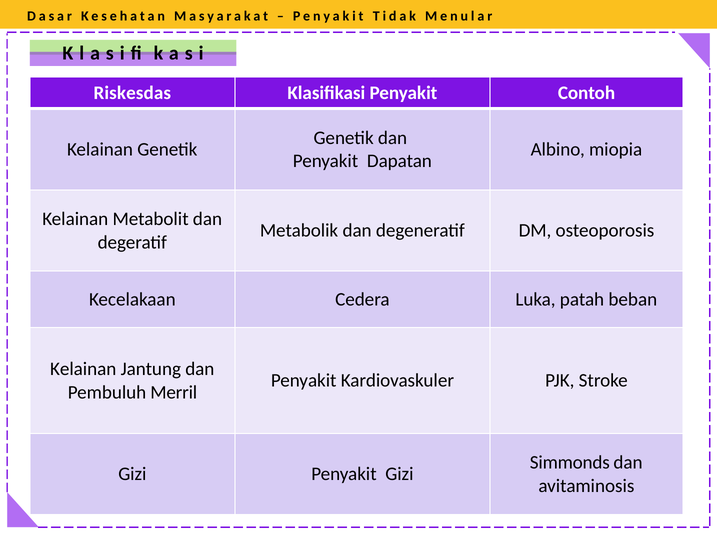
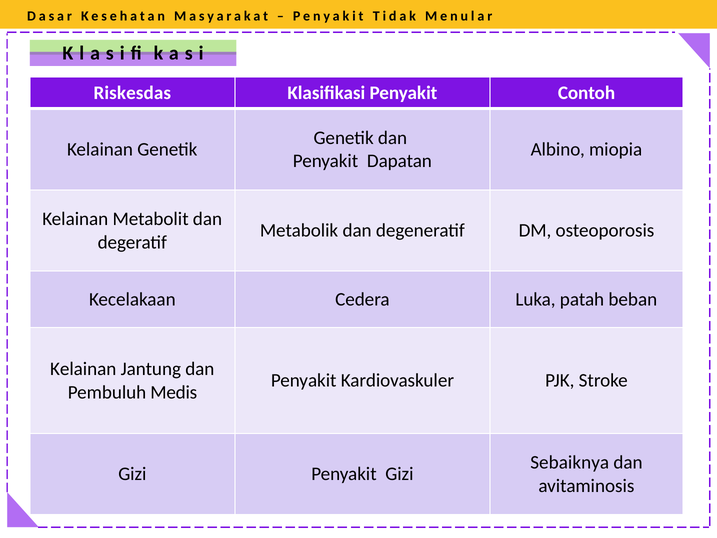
Merril: Merril -> Medis (174, 392)
Simmonds: Simmonds -> Sebaiknya (570, 462)
